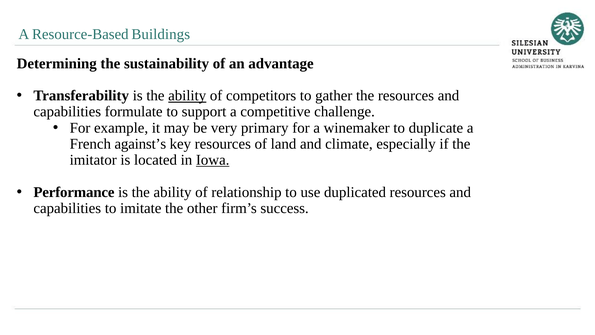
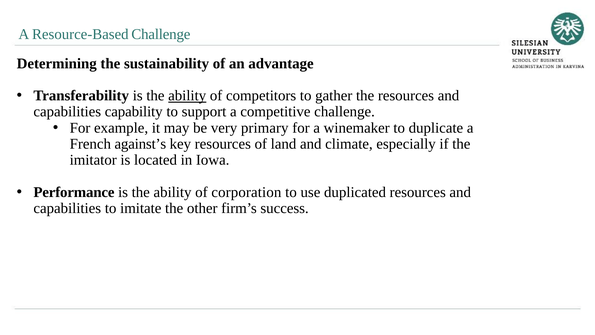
Resource-Based Buildings: Buildings -> Challenge (161, 34)
formulate: formulate -> capability (134, 112)
Iowa underline: present -> none (213, 160)
relationship: relationship -> corporation (246, 192)
